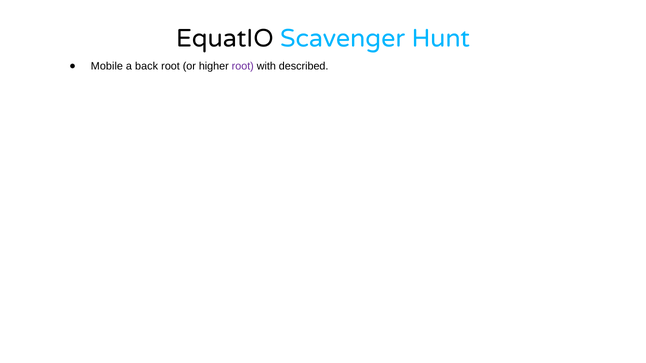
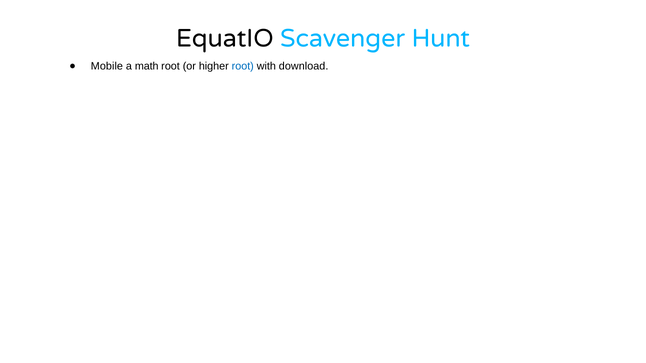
back: back -> math (147, 66)
root colour: purple -> blue (243, 66)
described: described -> download (304, 66)
